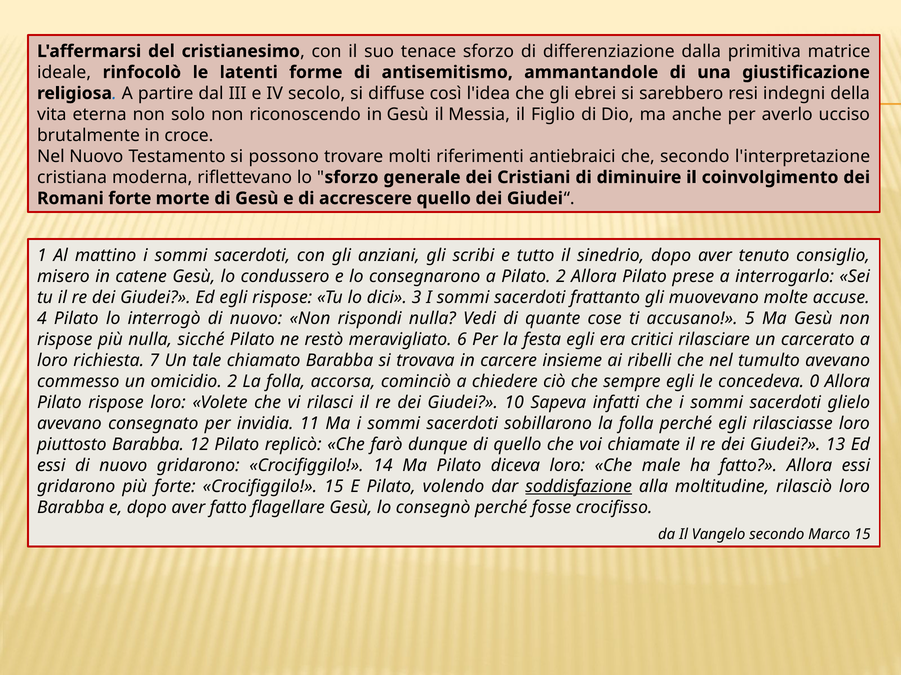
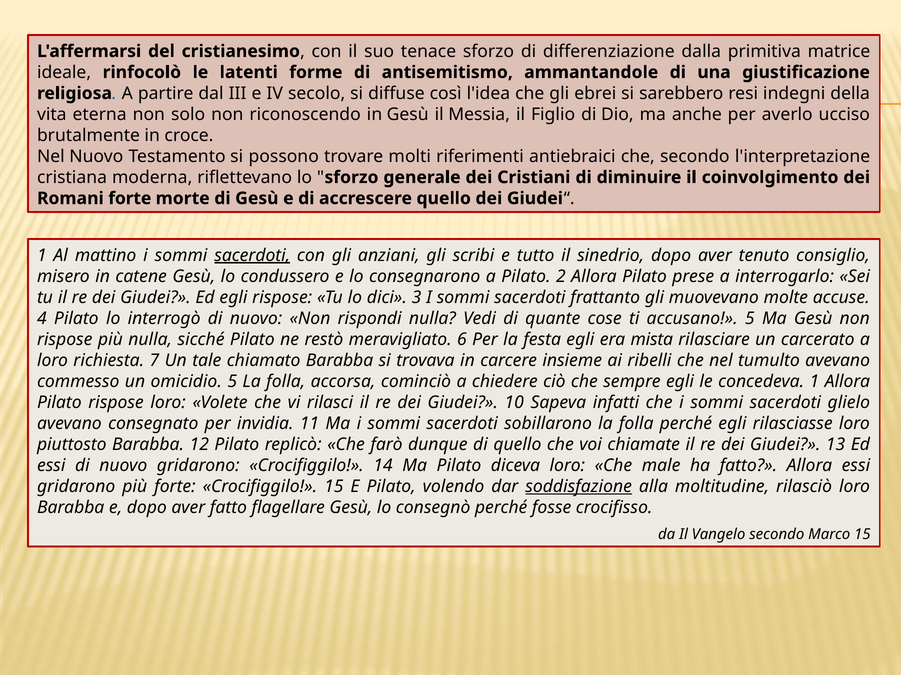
sacerdoti underline: none -> present (252, 256)
critici: critici -> mista (652, 340)
omicidio 2: 2 -> 5 (232, 382)
concedeva 0: 0 -> 1 (814, 382)
